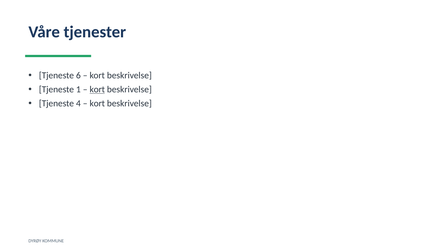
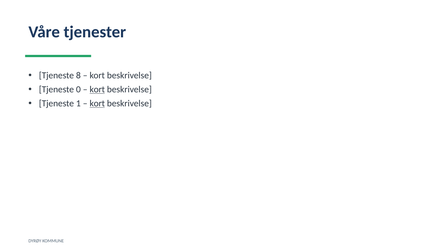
6: 6 -> 8 (78, 76)
1: 1 -> 0 (78, 90)
4: 4 -> 1 (78, 104)
kort underline: none -> present (97, 104)
